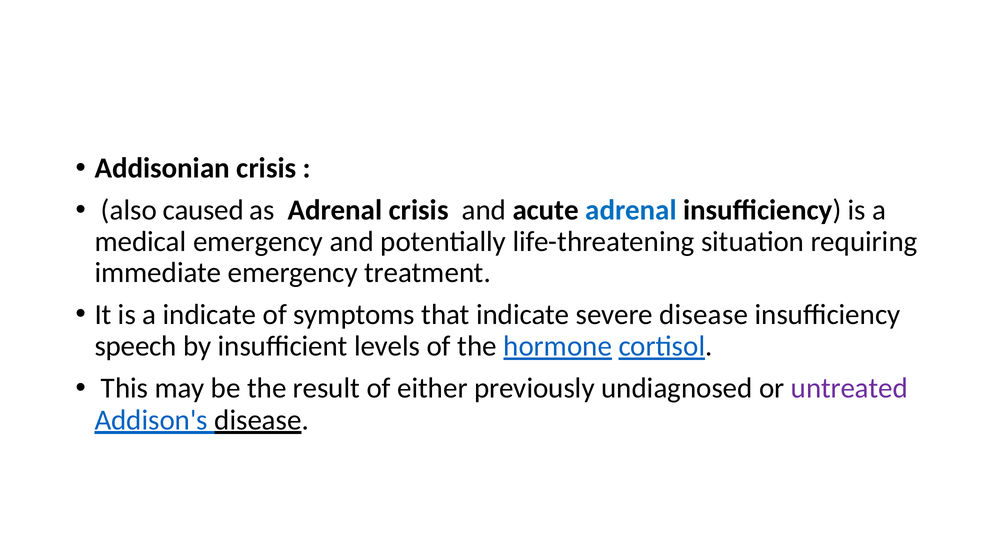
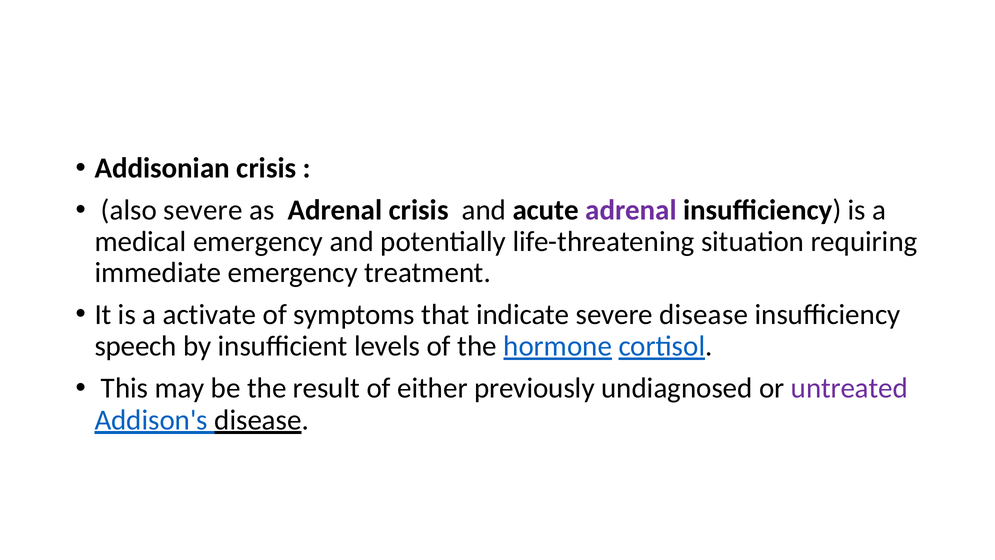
also caused: caused -> severe (203, 210)
adrenal colour: blue -> purple (631, 210)
a indicate: indicate -> activate (210, 314)
